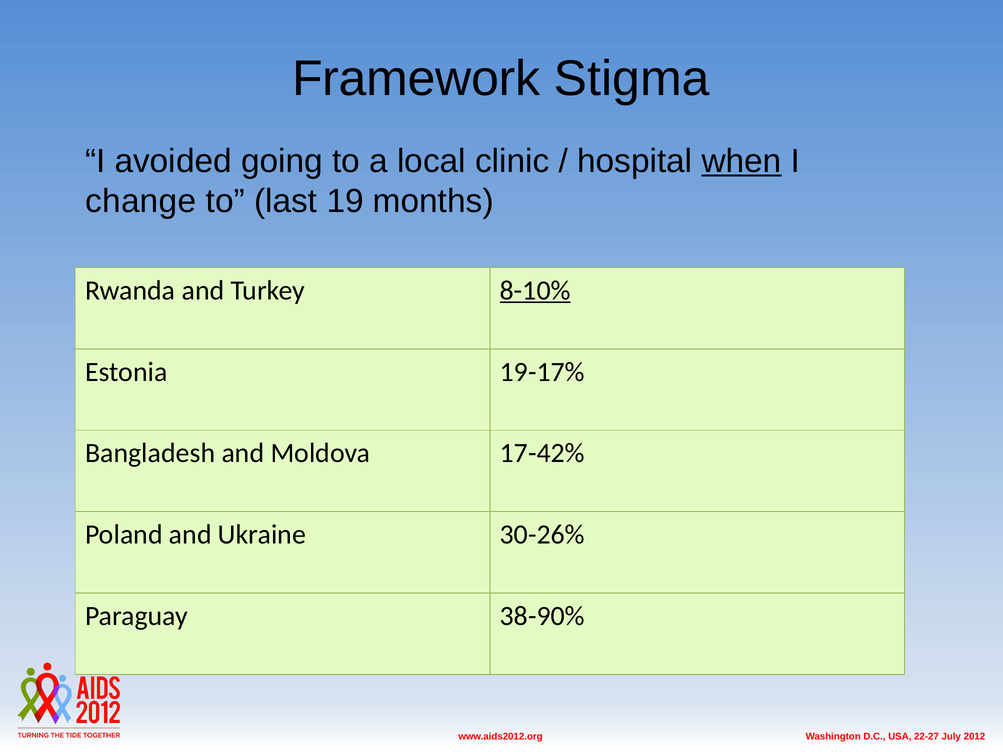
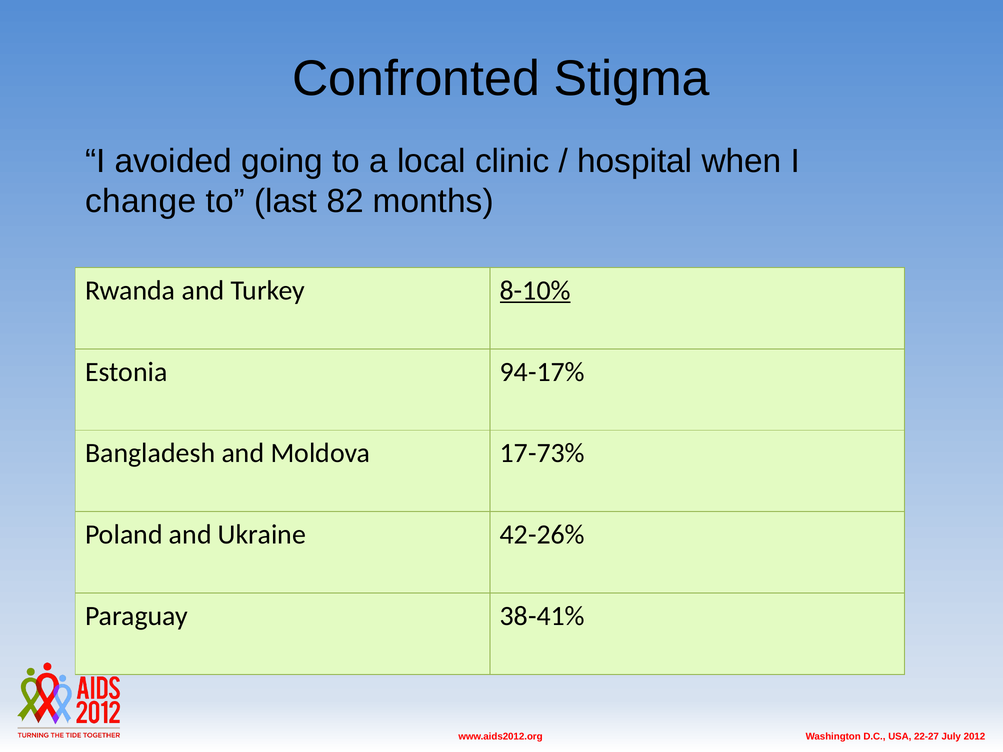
Framework: Framework -> Confronted (416, 79)
when underline: present -> none (742, 161)
19: 19 -> 82 (345, 201)
19-17%: 19-17% -> 94-17% (542, 372)
17-42%: 17-42% -> 17-73% (542, 453)
30-26%: 30-26% -> 42-26% (542, 535)
38-90%: 38-90% -> 38-41% (542, 616)
